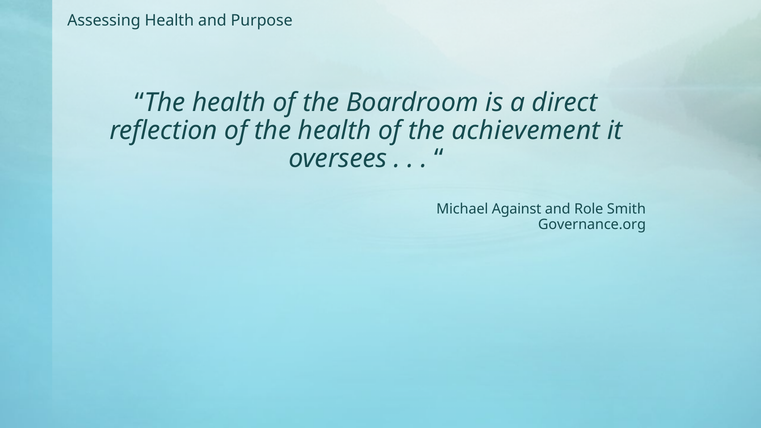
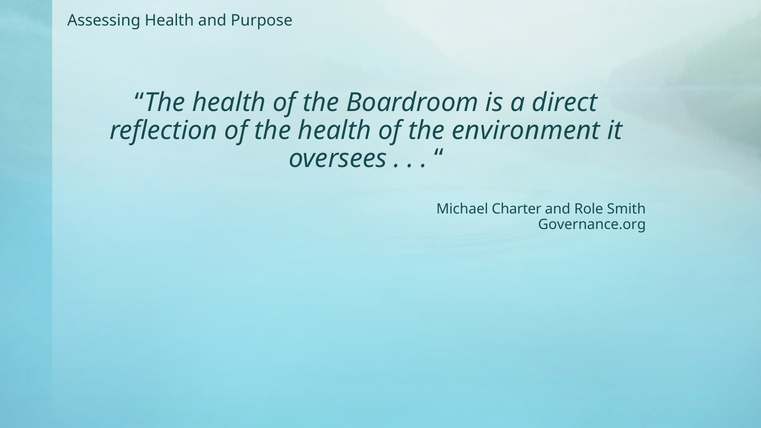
achievement: achievement -> environment (526, 131)
Against: Against -> Charter (517, 209)
